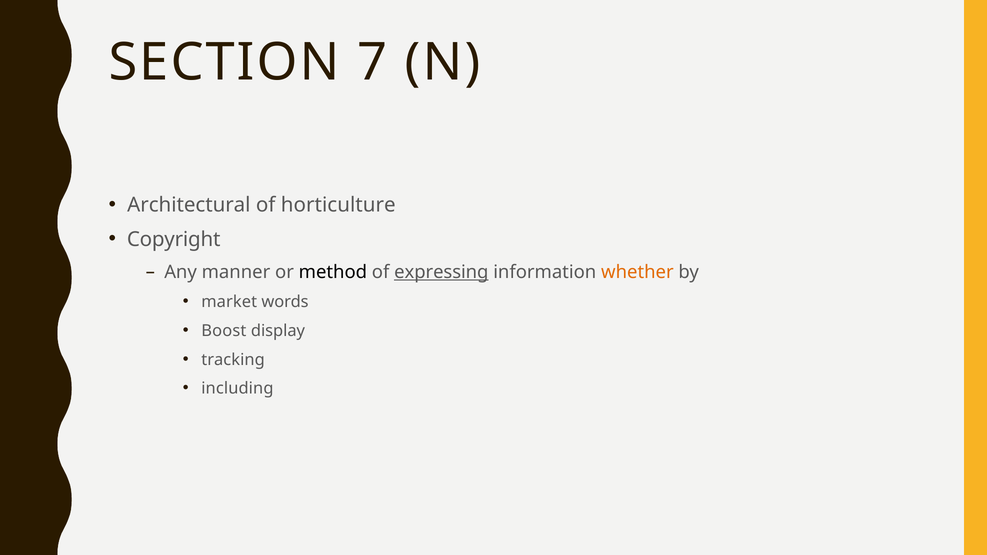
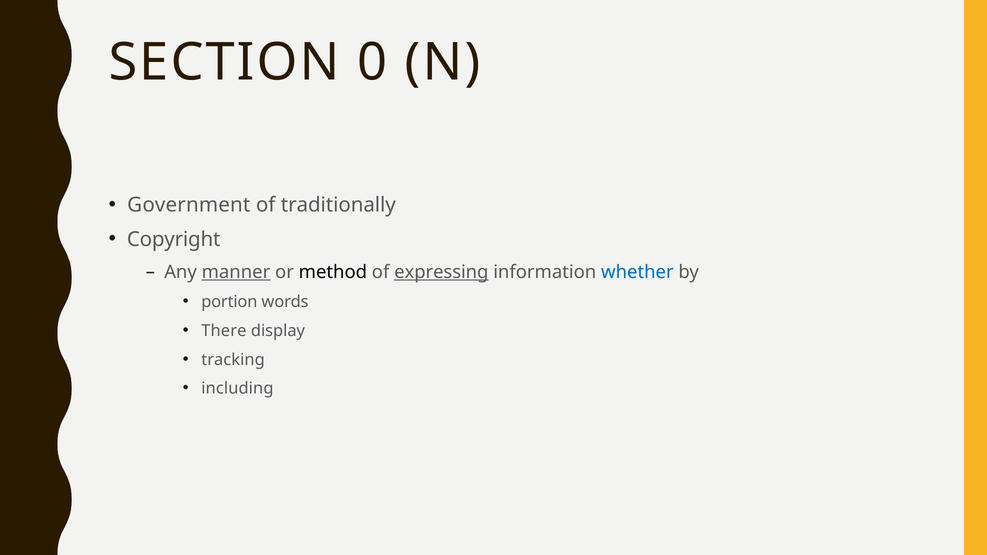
7: 7 -> 0 (372, 63)
Architectural: Architectural -> Government (189, 205)
horticulture: horticulture -> traditionally (338, 205)
manner underline: none -> present (236, 272)
whether colour: orange -> blue (637, 272)
market: market -> portion (229, 302)
Boost: Boost -> There (224, 331)
